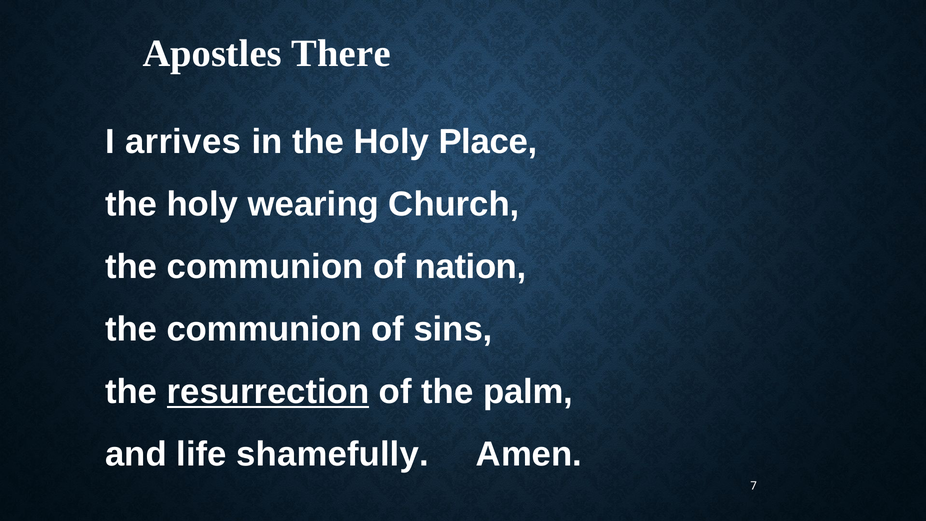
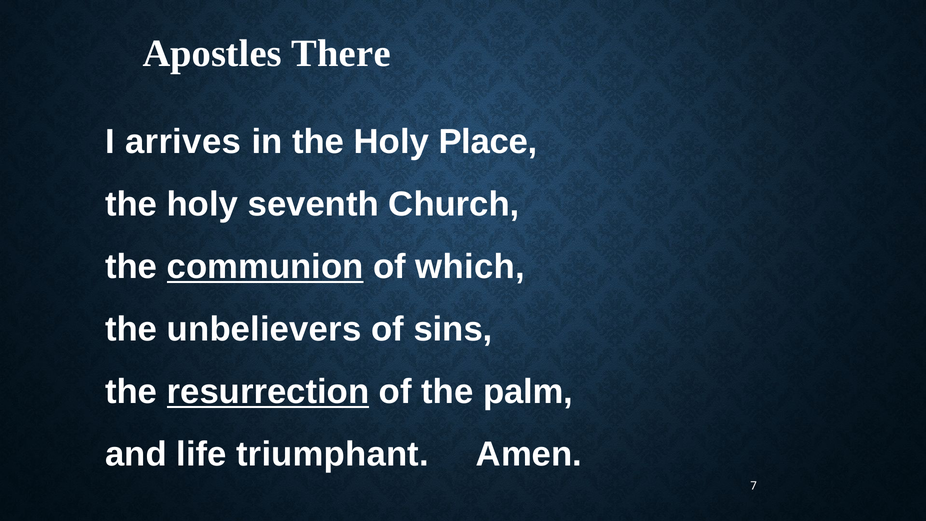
wearing: wearing -> seventh (313, 204)
communion underline: none -> present (265, 267)
nation: nation -> which (470, 267)
communion: communion -> unbelievers (264, 329)
shamefully: shamefully -> triumphant (333, 454)
